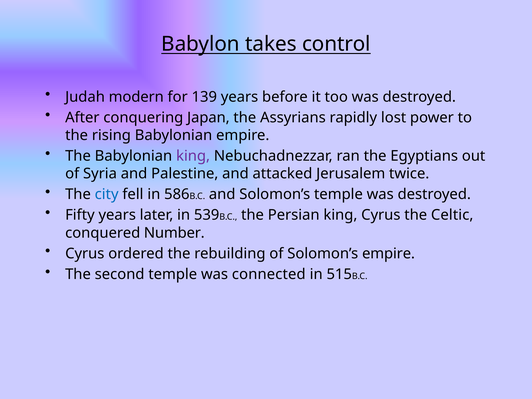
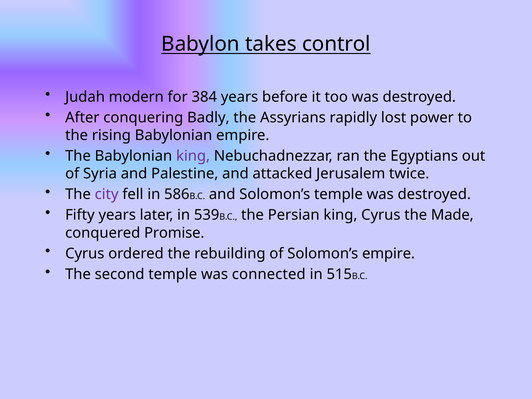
139: 139 -> 384 (204, 97)
Japan: Japan -> Badly (208, 118)
city colour: blue -> purple (107, 194)
Celtic: Celtic -> Made (452, 215)
Number: Number -> Promise (174, 233)
